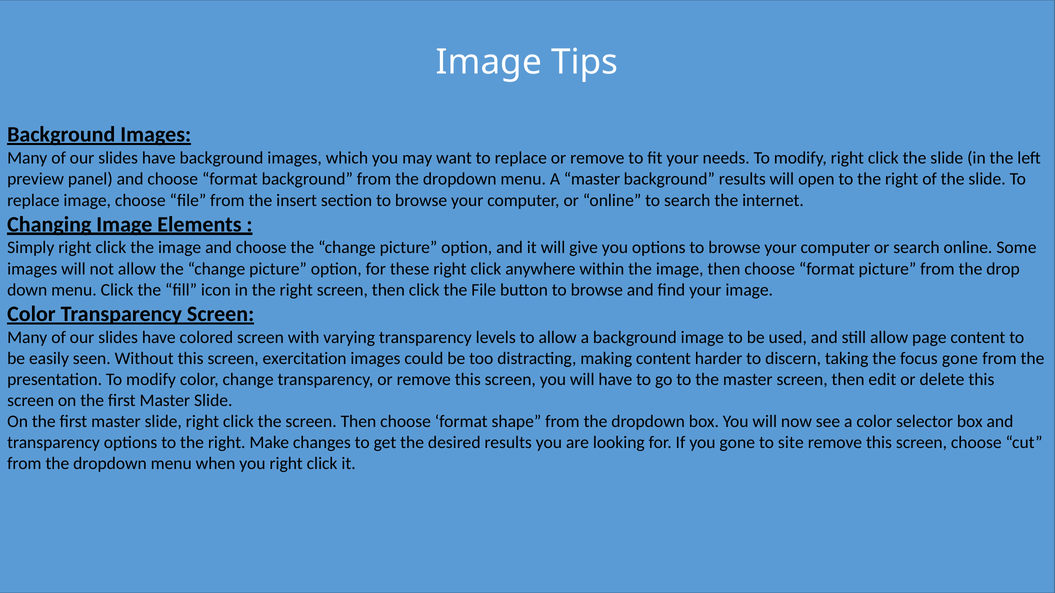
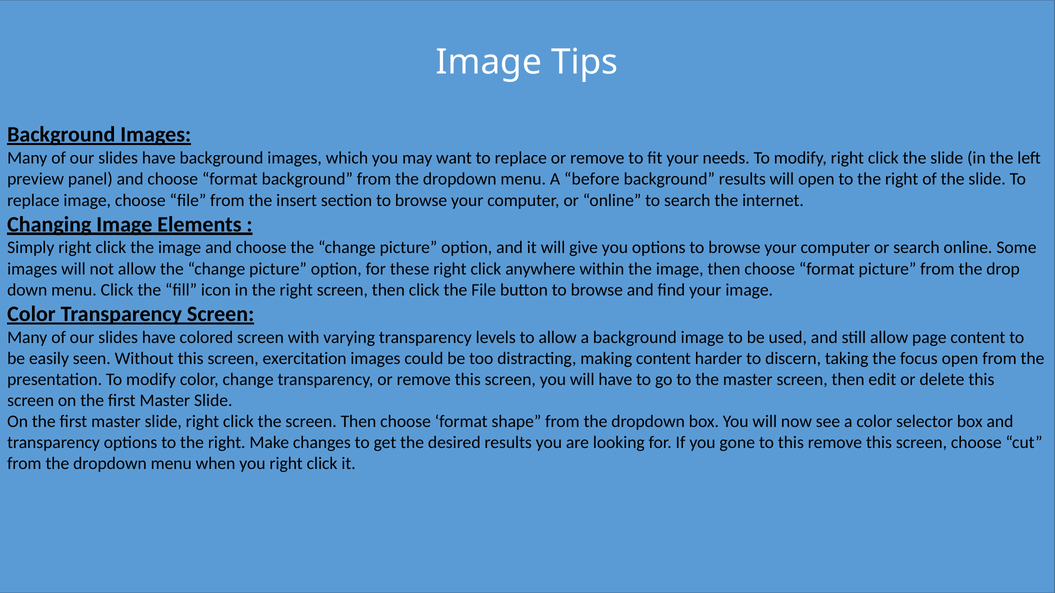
A master: master -> before (592, 179)
focus gone: gone -> open (960, 359)
to site: site -> this (791, 443)
